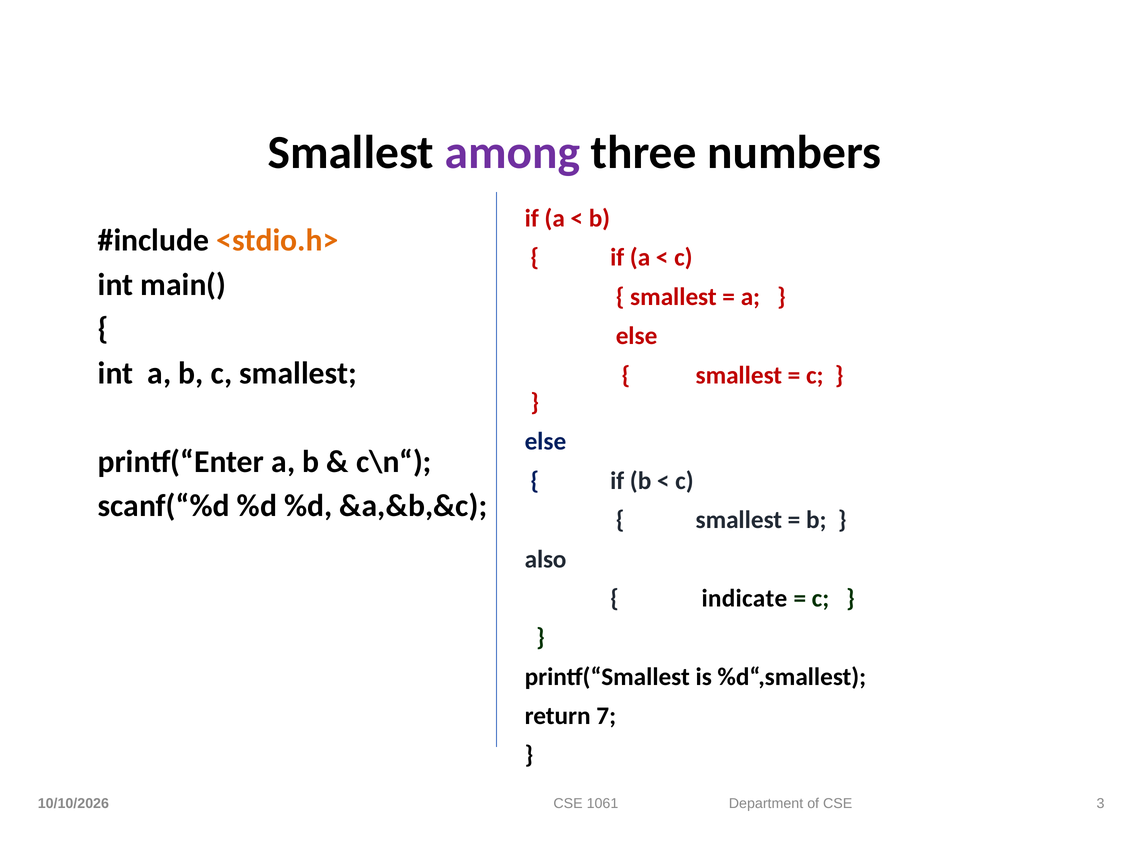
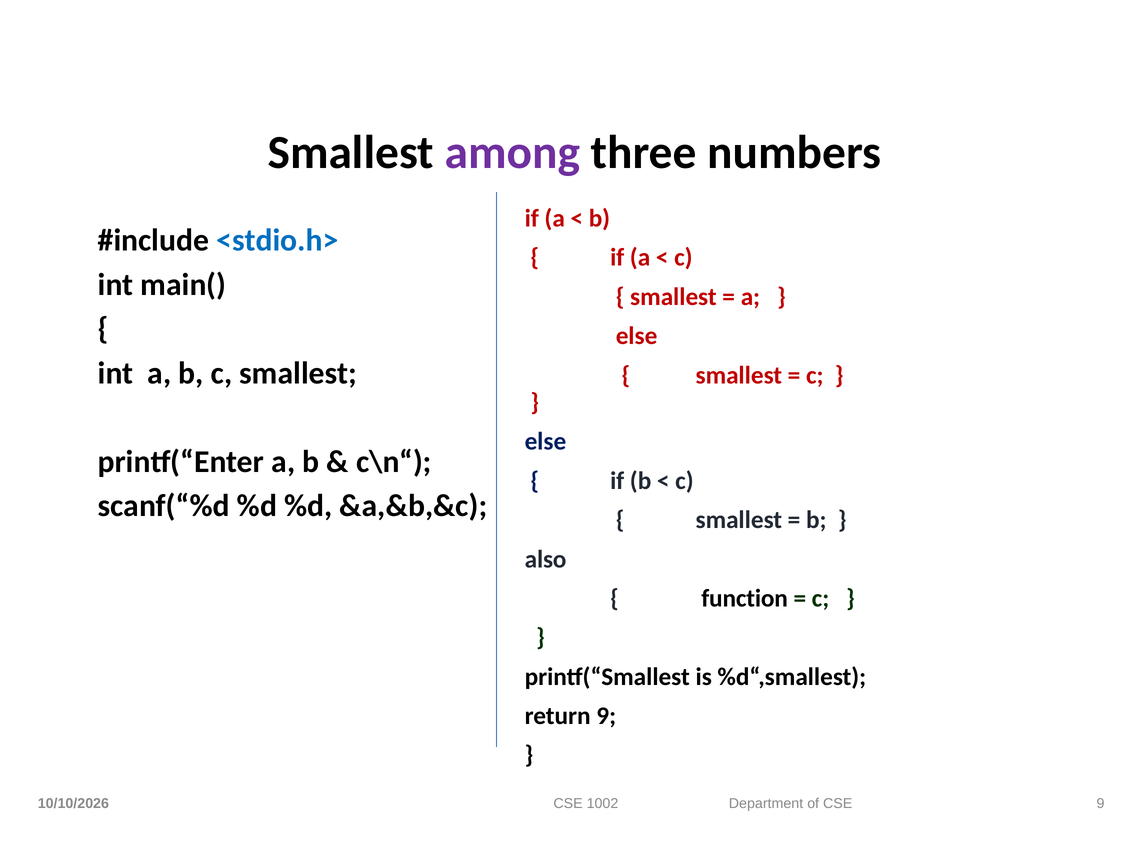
<stdio.h> colour: orange -> blue (277, 240)
indicate: indicate -> function (745, 599)
return 7: 7 -> 9 (606, 716)
1061: 1061 -> 1002 (602, 804)
CSE 3: 3 -> 9 (1101, 804)
